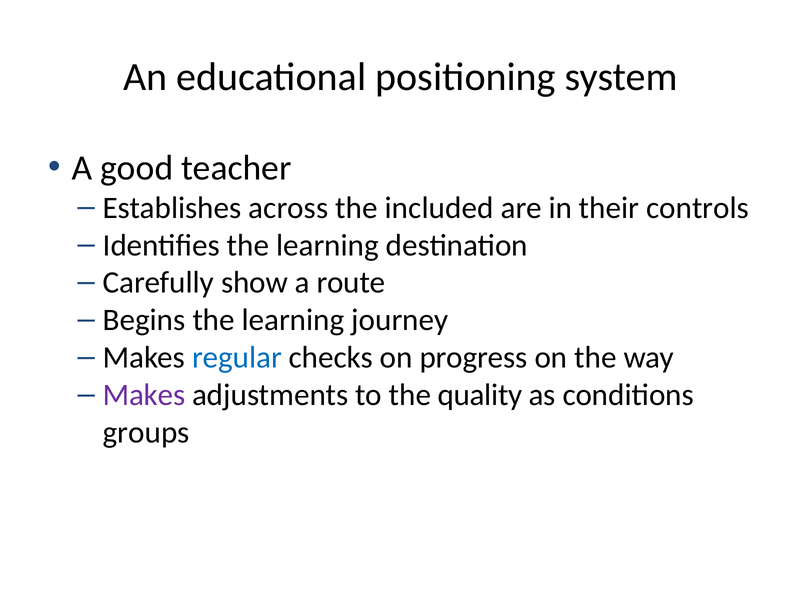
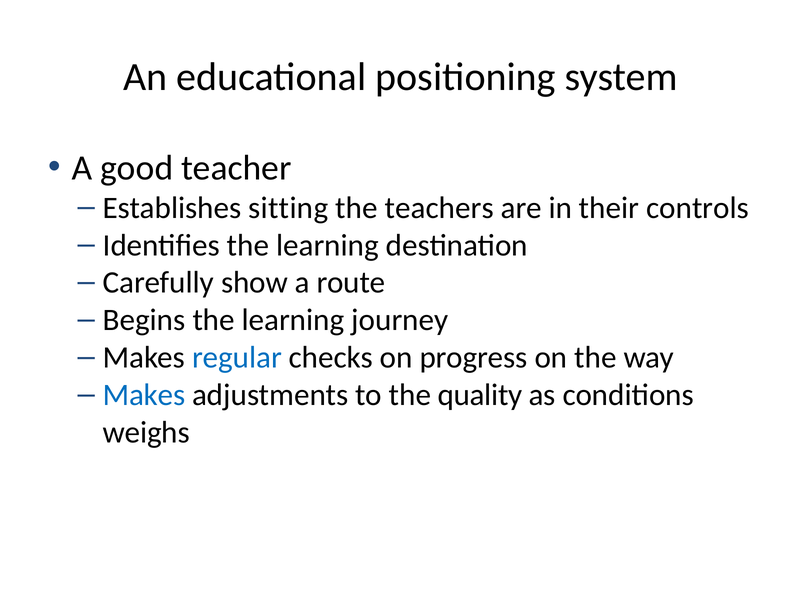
across: across -> sitting (288, 208)
included: included -> teachers (439, 208)
Makes colour: purple -> blue (144, 395)
groups: groups -> weighs (146, 432)
